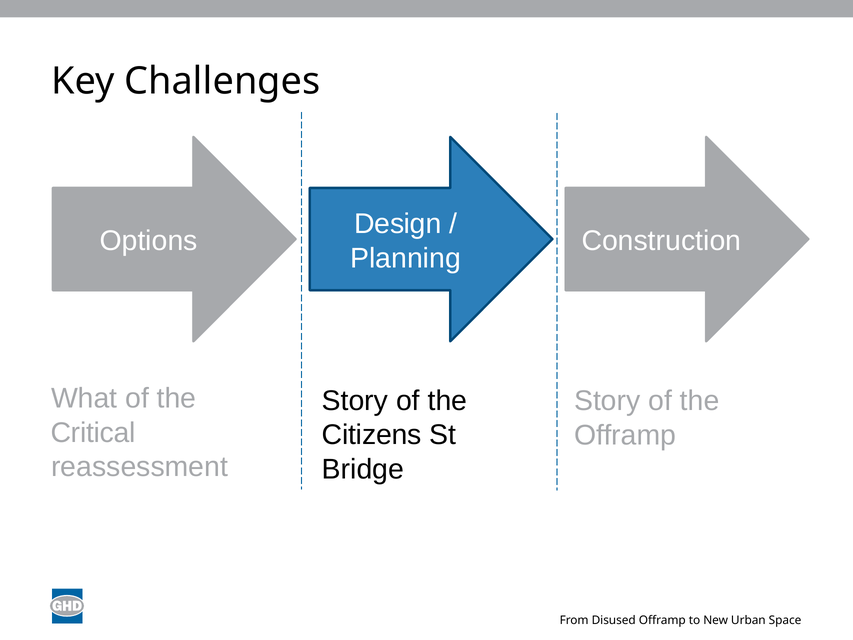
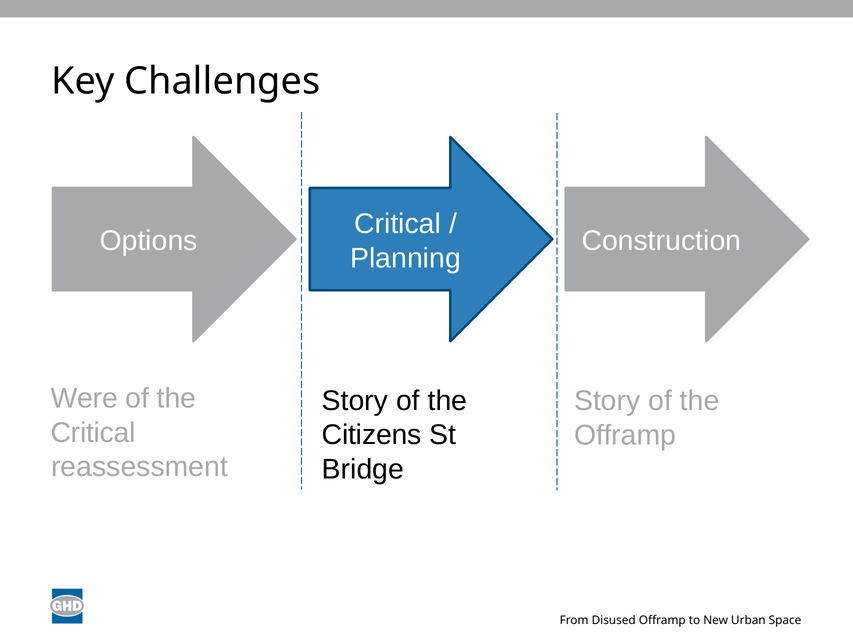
Design: Design -> Critical (398, 224)
What: What -> Were (84, 398)
